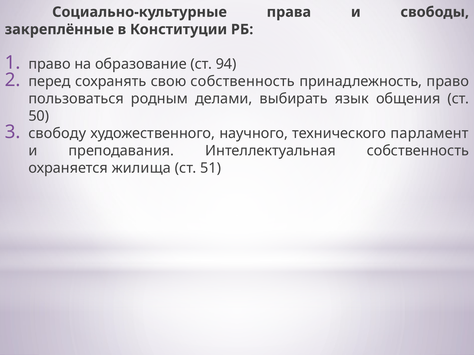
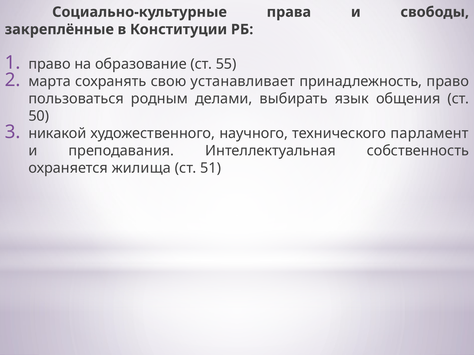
94: 94 -> 55 (226, 64)
перед: перед -> марта (50, 82)
свою собственность: собственность -> устанавливает (243, 82)
свободу: свободу -> никакой (57, 134)
